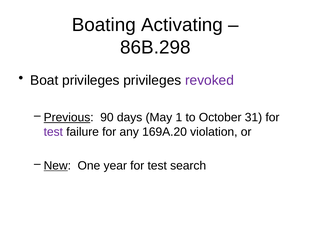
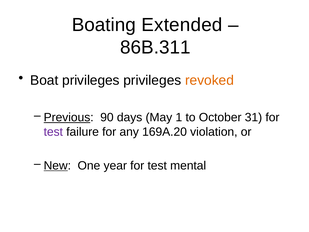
Activating: Activating -> Extended (182, 25)
86B.298: 86B.298 -> 86B.311 (155, 47)
revoked colour: purple -> orange (210, 80)
search: search -> mental (188, 165)
